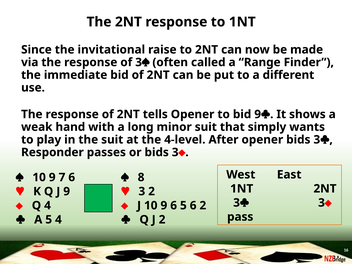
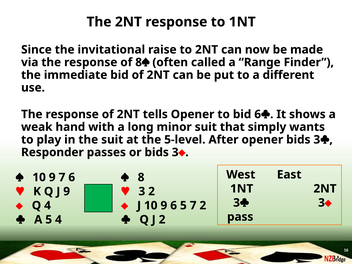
of 3: 3 -> 8 (139, 62)
bid 9: 9 -> 6 (258, 114)
4-level: 4-level -> 5-level (185, 140)
5 6: 6 -> 7 (193, 205)
